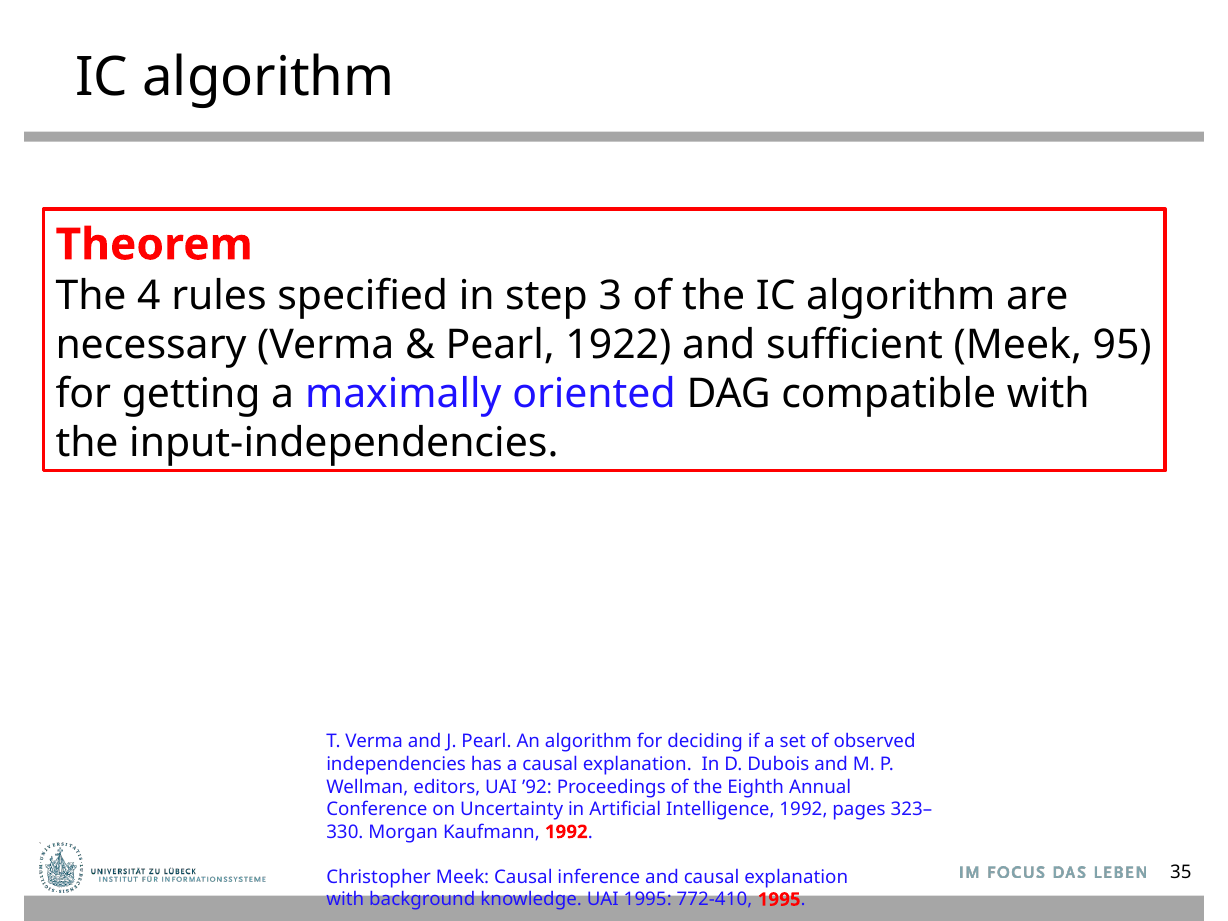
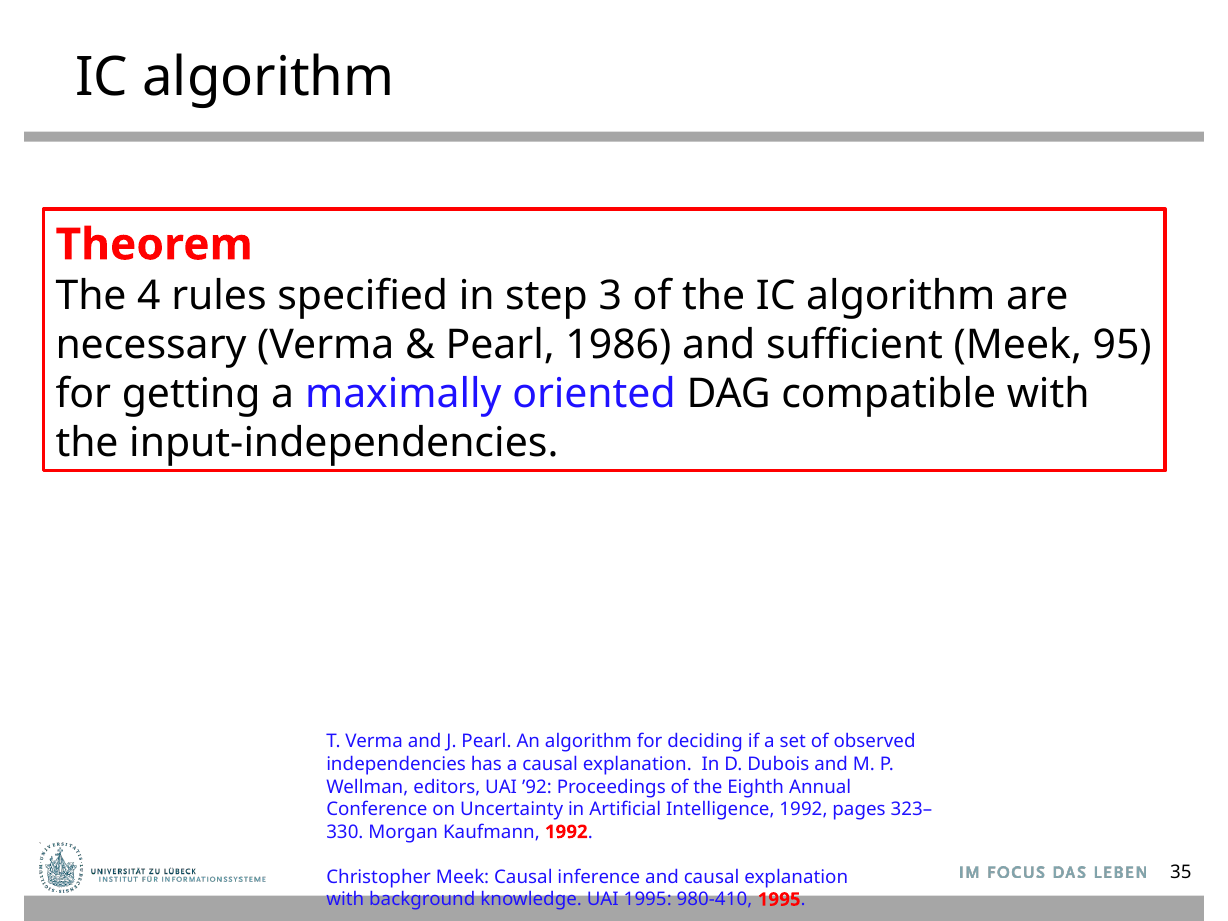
1922: 1922 -> 1986 (618, 345)
772-410: 772-410 -> 980-410 (714, 899)
